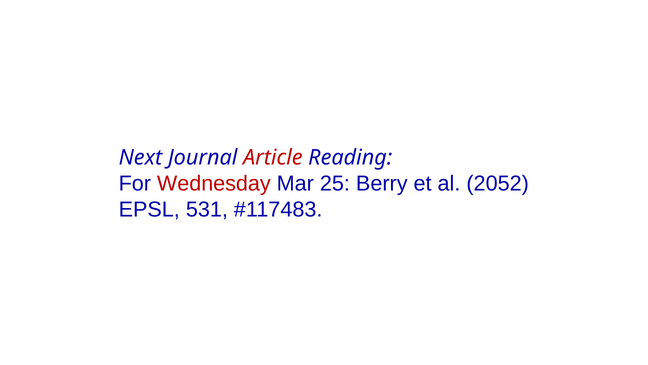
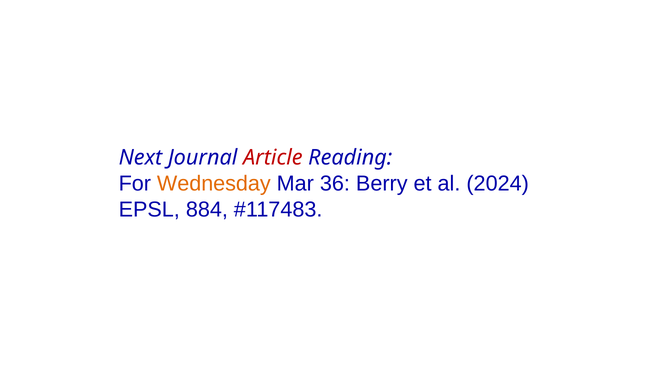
Wednesday colour: red -> orange (214, 183)
25: 25 -> 36 (335, 183)
2052: 2052 -> 2024 (498, 183)
531: 531 -> 884 (207, 209)
